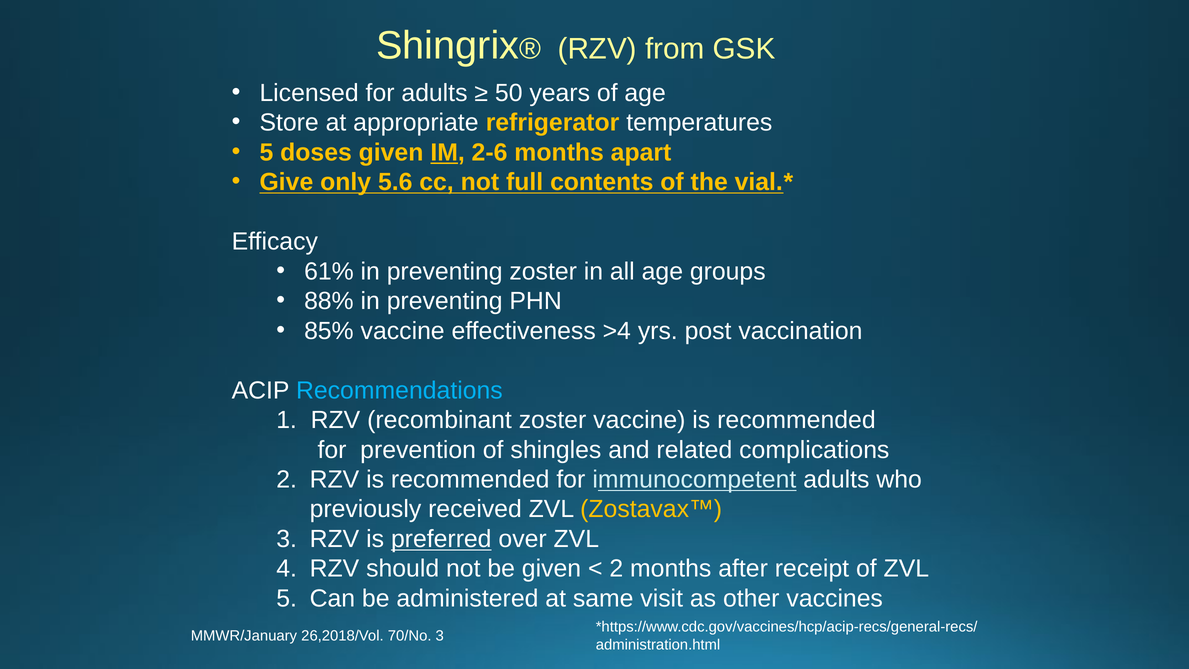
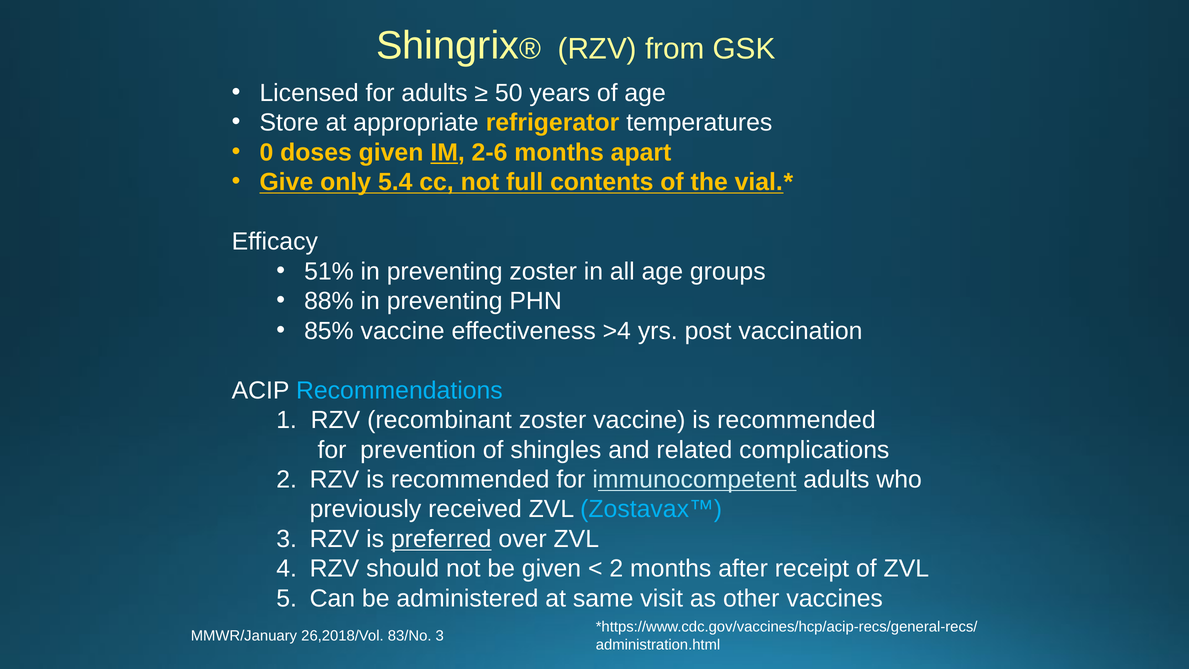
5: 5 -> 0 (266, 152)
5.6: 5.6 -> 5.4 (395, 182)
61%: 61% -> 51% (329, 271)
Zostavax™ colour: yellow -> light blue (651, 509)
70/No: 70/No -> 83/No (410, 636)
